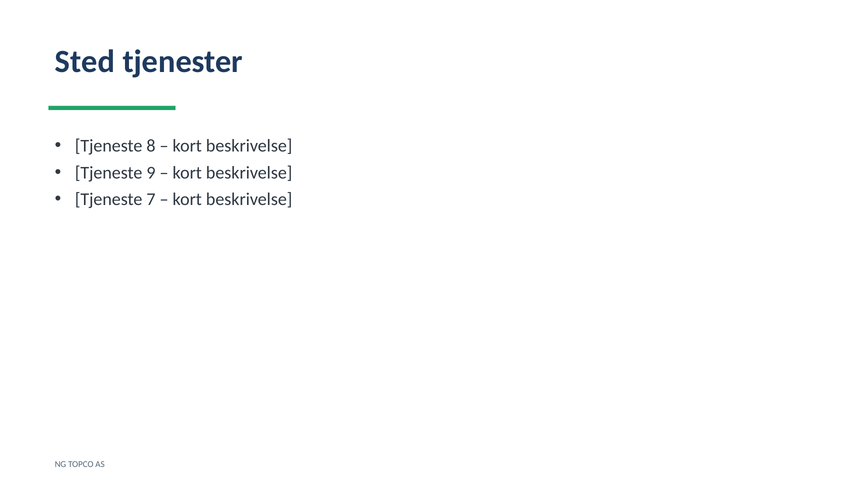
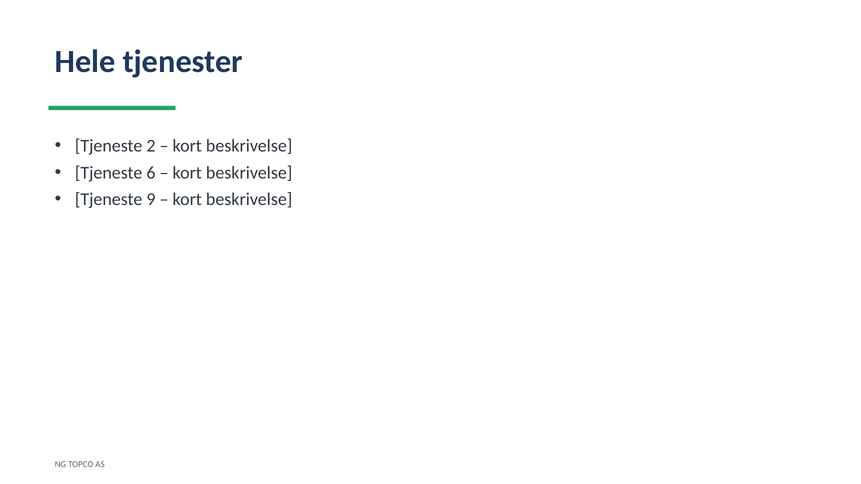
Sted: Sted -> Hele (85, 61)
8: 8 -> 2 (151, 146)
9: 9 -> 6 (151, 173)
7: 7 -> 9 (151, 200)
